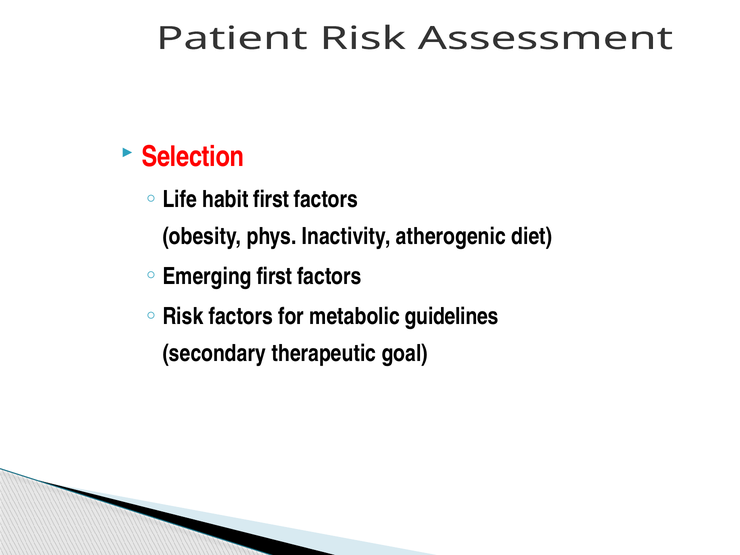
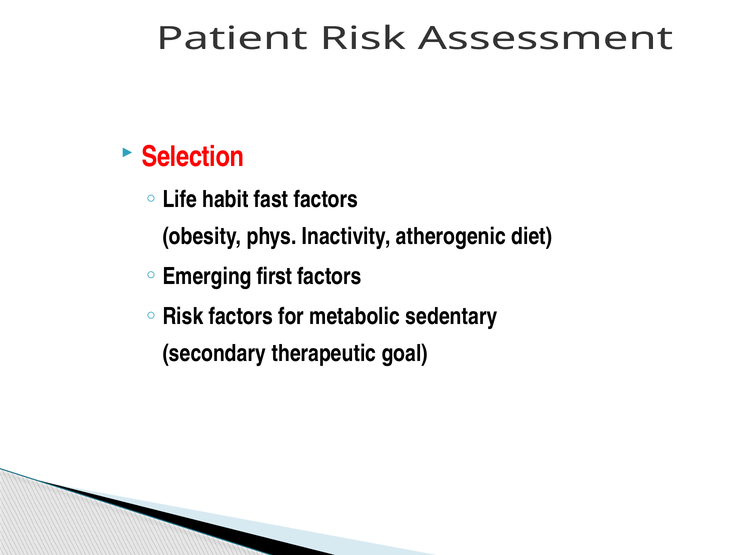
habit first: first -> fast (271, 200)
guidelines: guidelines -> sedentary (452, 317)
